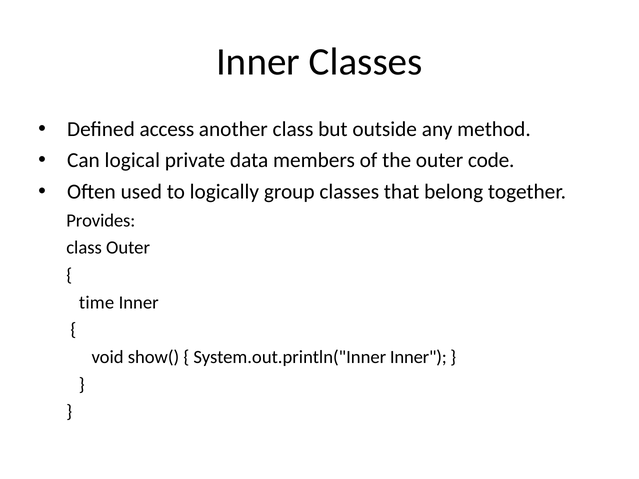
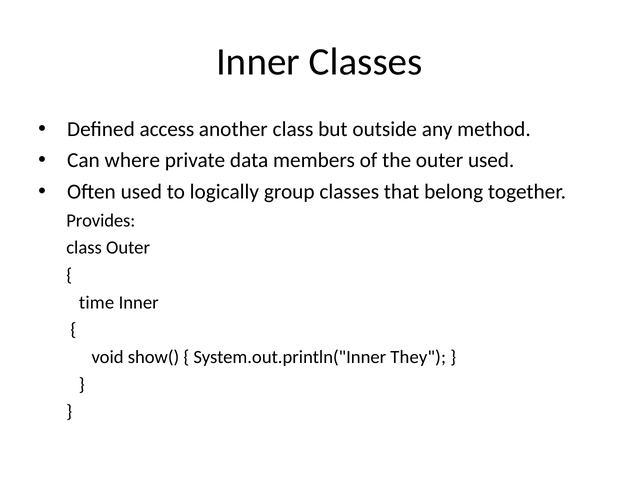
logical: logical -> where (132, 161)
outer code: code -> used (491, 161)
System.out.println("Inner Inner: Inner -> They (418, 357)
